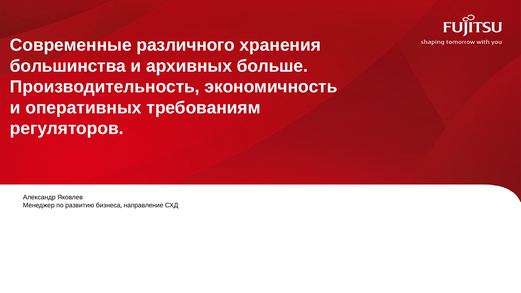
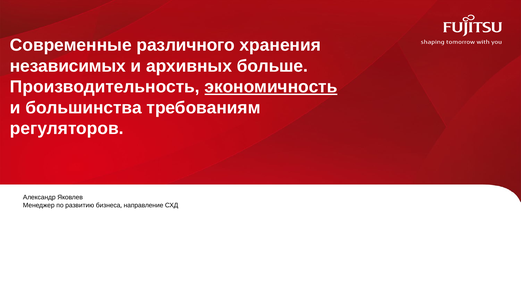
большинства: большинства -> независимых (68, 66)
экономичность underline: none -> present (271, 87)
оперативных: оперативных -> большинства (84, 108)
